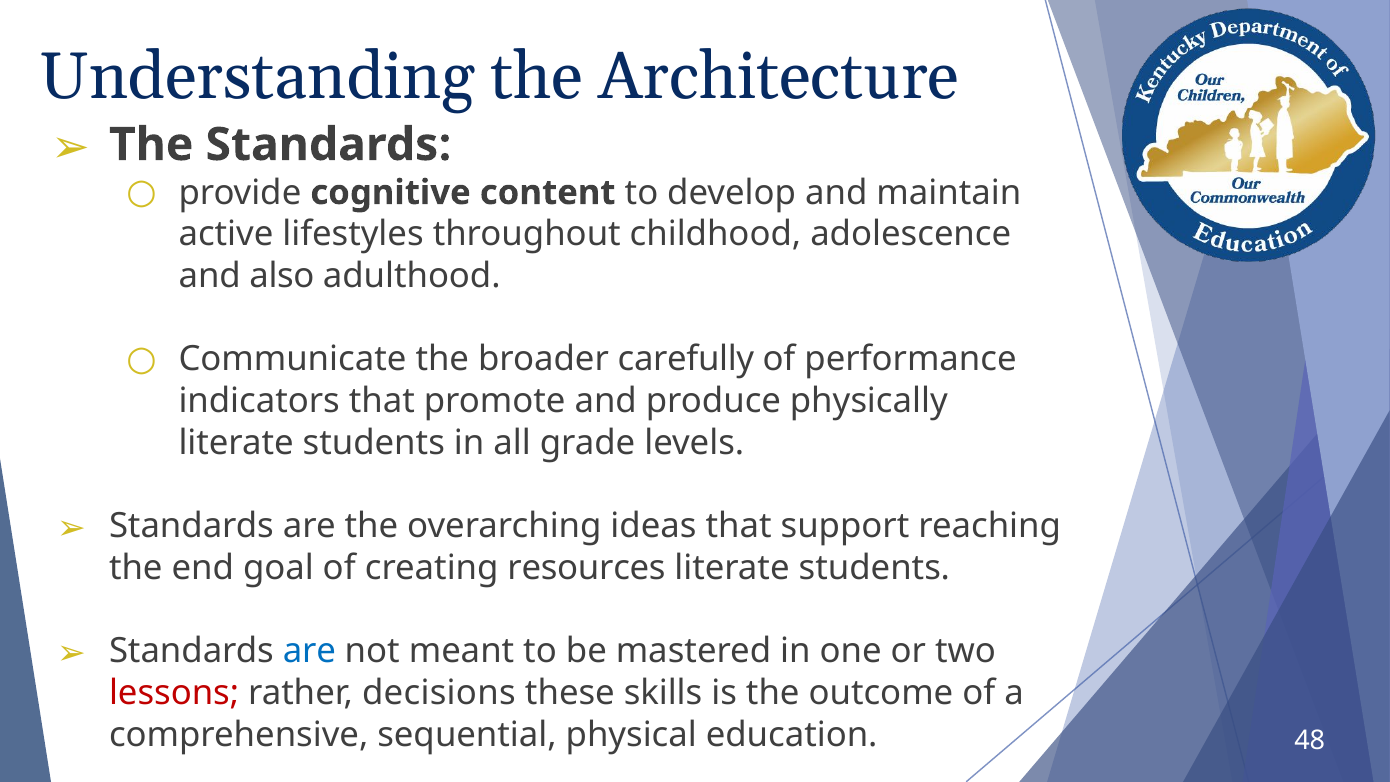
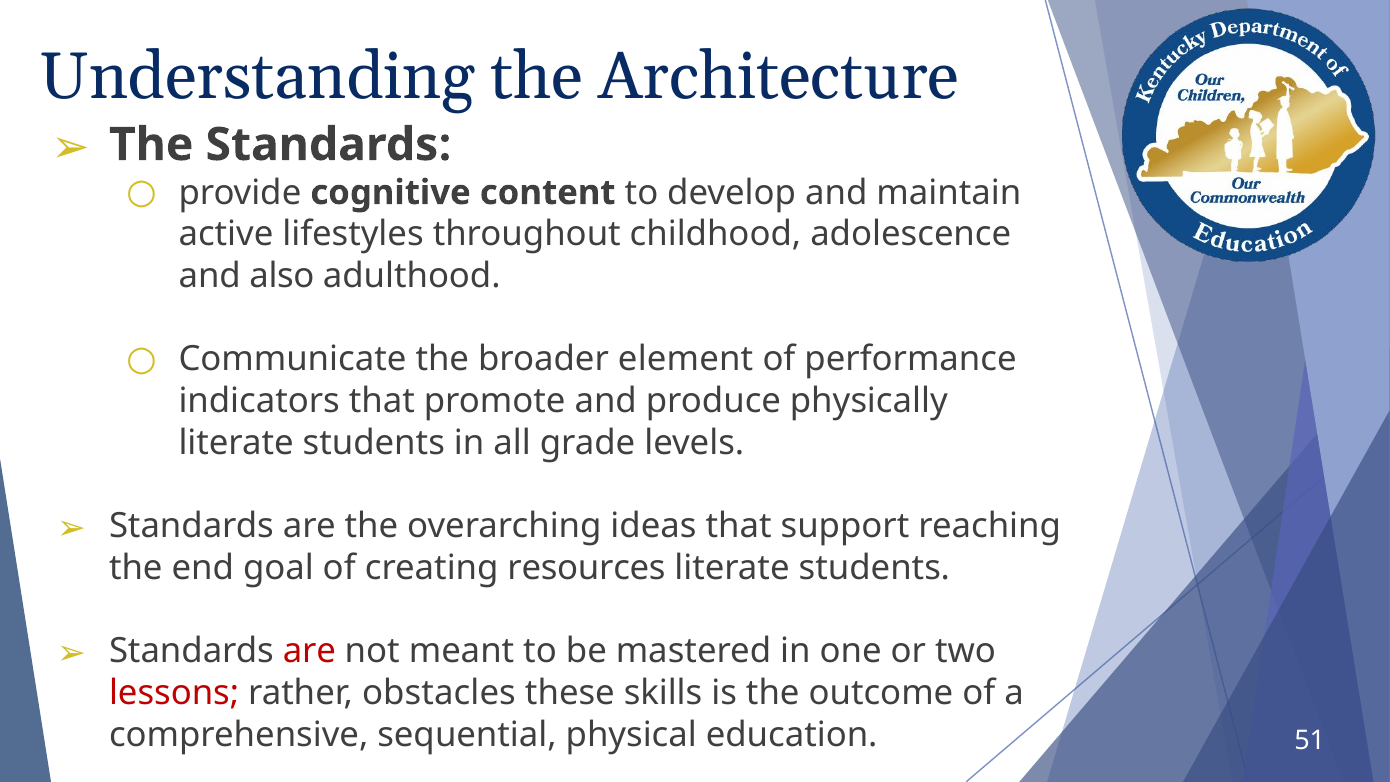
carefully: carefully -> element (686, 359)
are colour: blue -> red (309, 651)
decisions: decisions -> obstacles (439, 693)
48: 48 -> 51 (1310, 740)
